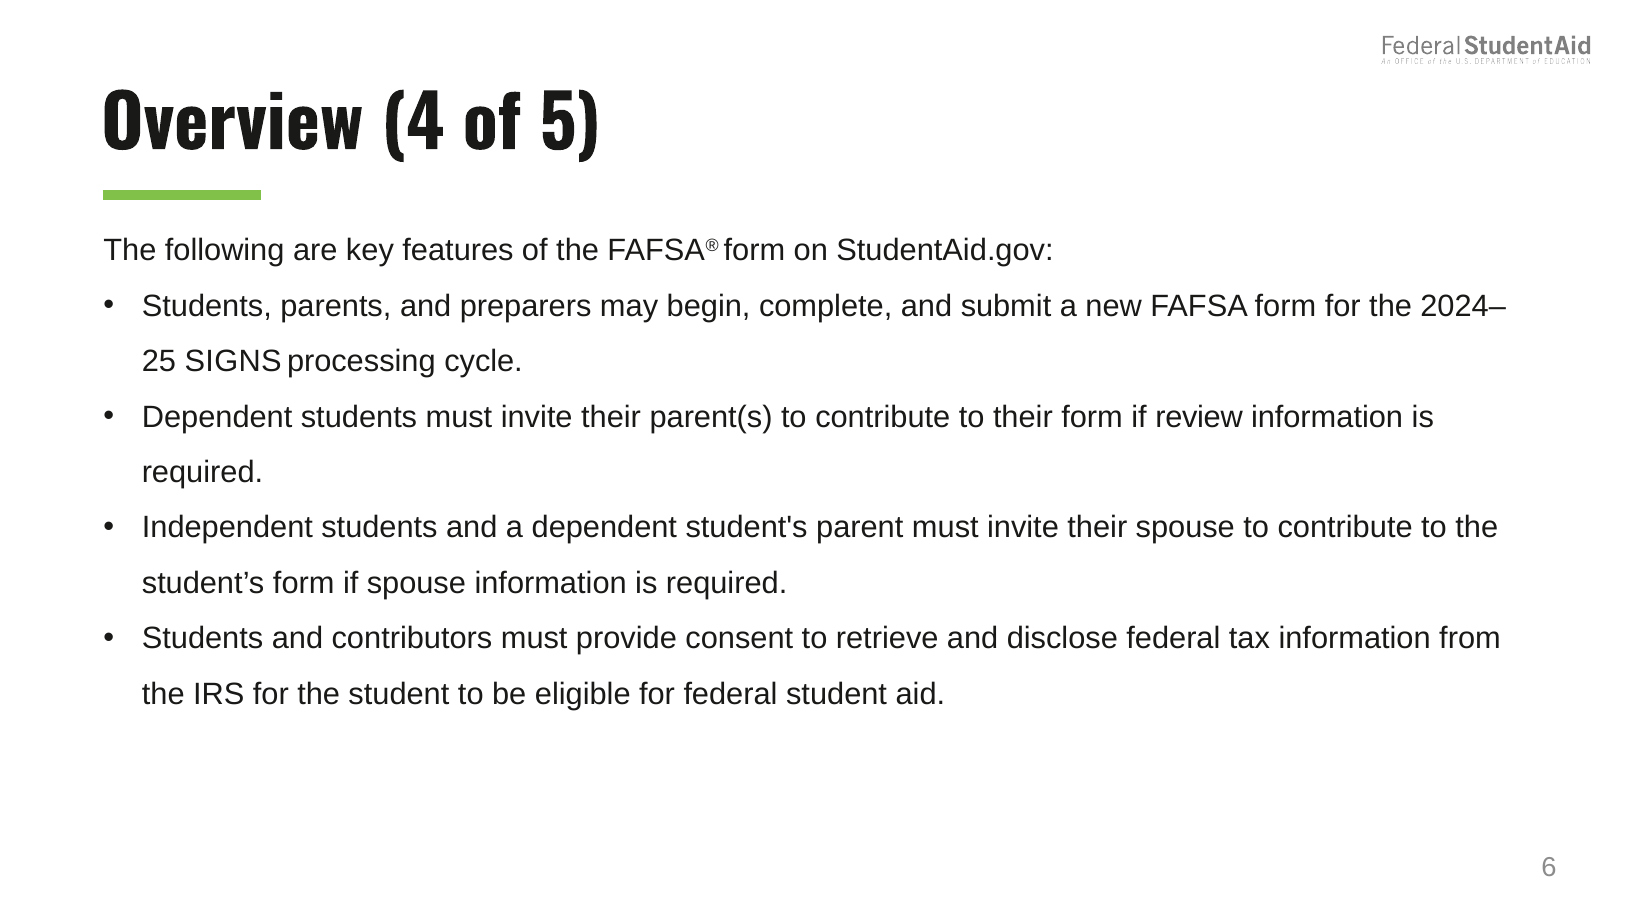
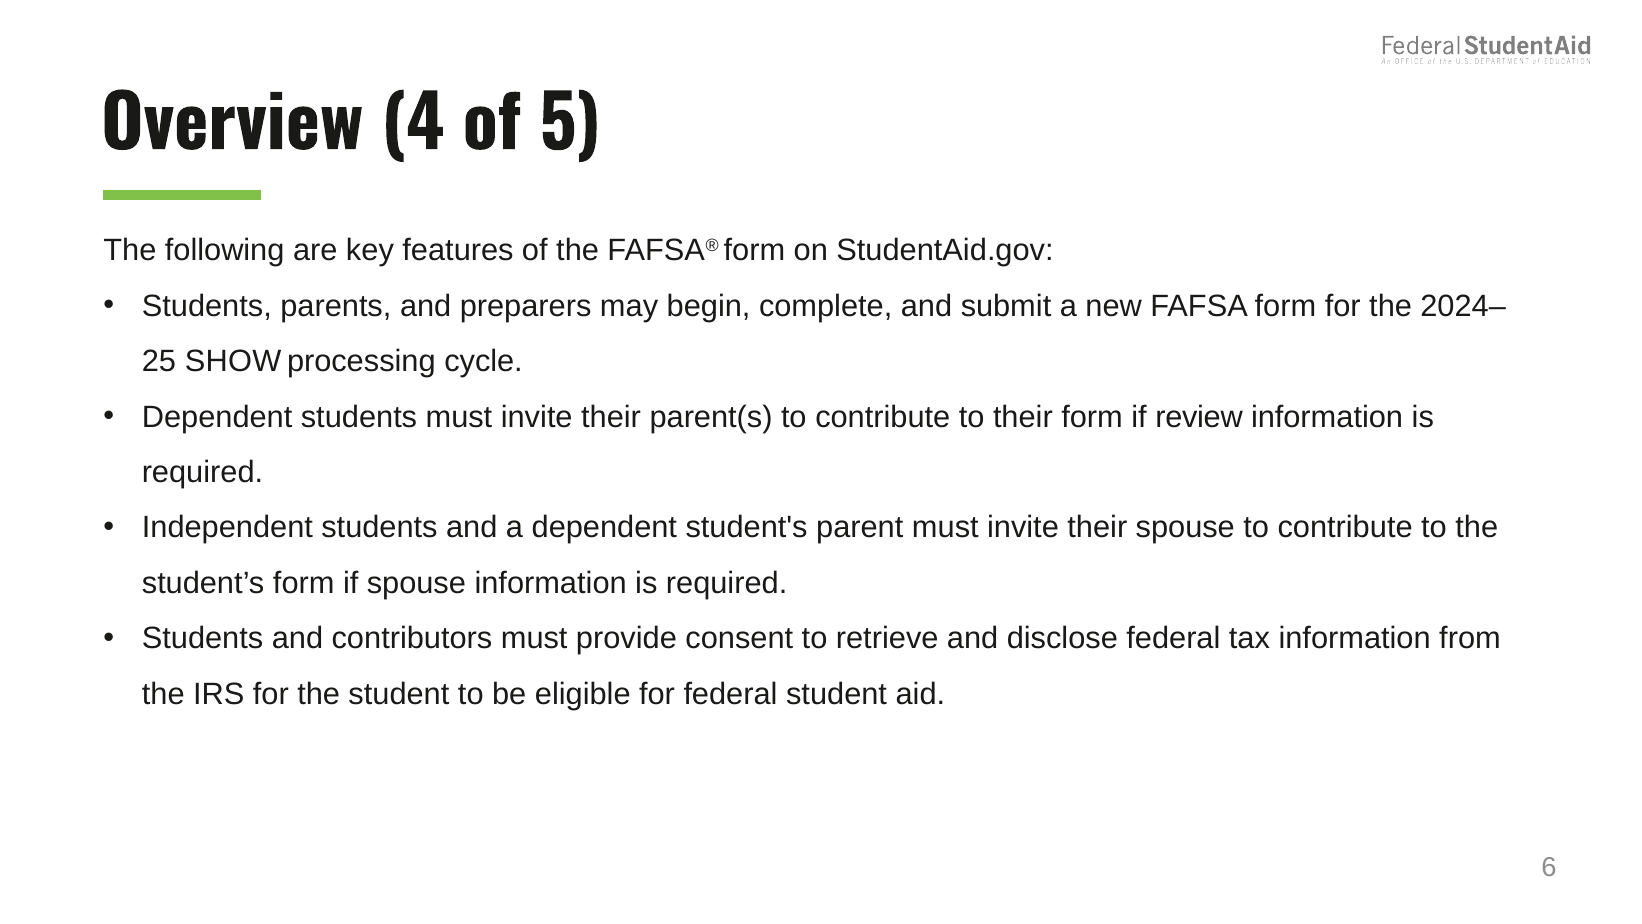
SIGNS: SIGNS -> SHOW (233, 361)
